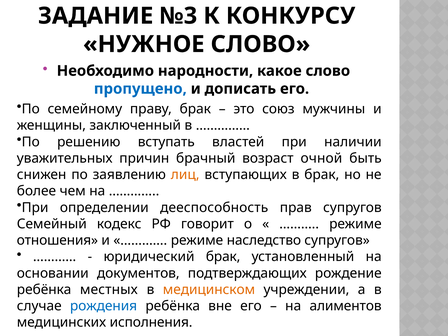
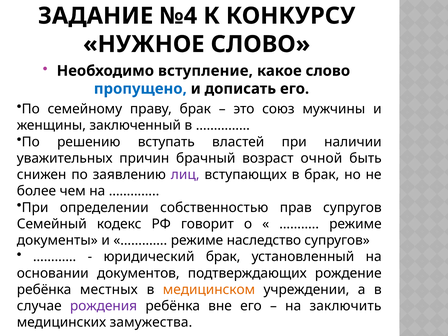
№3: №3 -> №4 (178, 16)
народности: народности -> вступление (205, 71)
лиц colour: orange -> purple (185, 175)
дееспособность: дееспособность -> собственностью (214, 208)
отношения: отношения -> документы (57, 240)
рождения colour: blue -> purple (104, 306)
алиментов: алиментов -> заключить (345, 306)
исполнения: исполнения -> замужества (151, 322)
